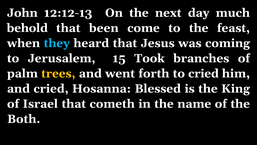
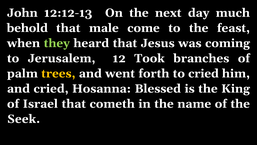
been: been -> male (104, 28)
they colour: light blue -> light green (57, 43)
15: 15 -> 12 (119, 58)
Both: Both -> Seek (24, 119)
